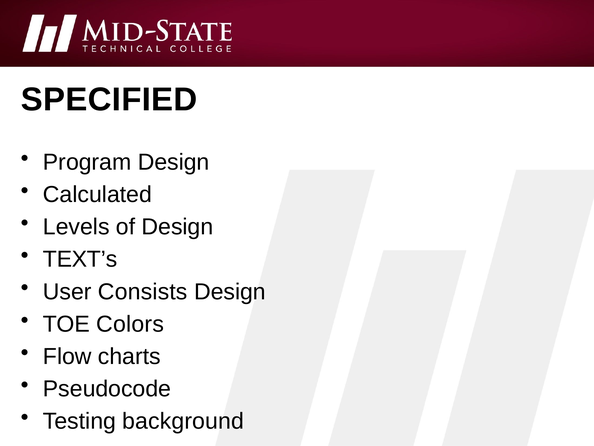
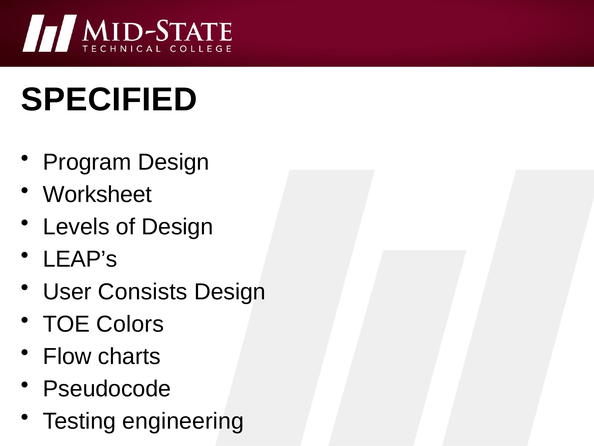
Calculated: Calculated -> Worksheet (98, 194)
TEXT’s: TEXT’s -> LEAP’s (80, 259)
background: background -> engineering (183, 421)
